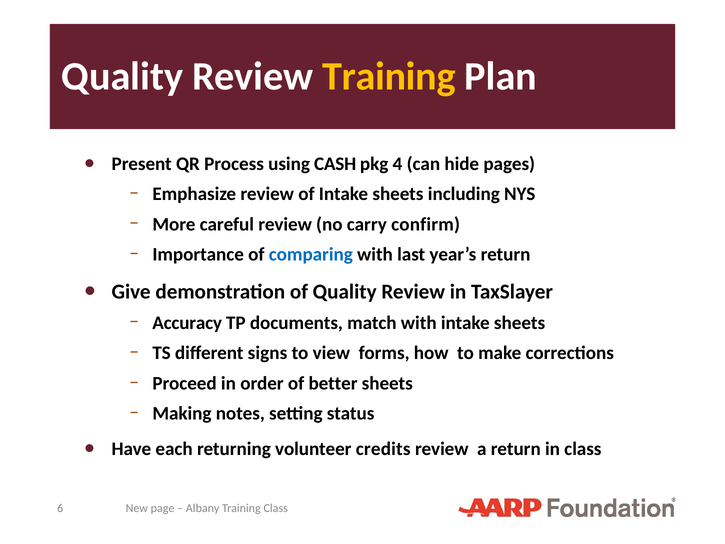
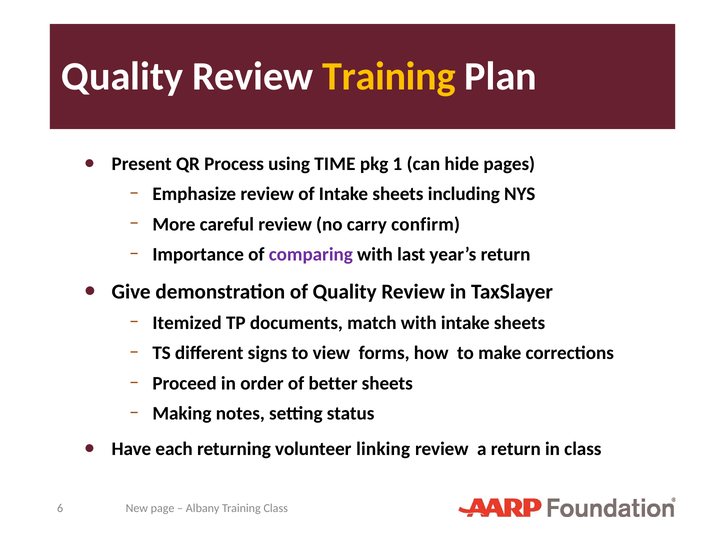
CASH: CASH -> TIME (335, 164)
4: 4 -> 1 (397, 164)
comparing colour: blue -> purple (311, 254)
Accuracy: Accuracy -> Itemized (187, 323)
credits: credits -> linking (383, 449)
